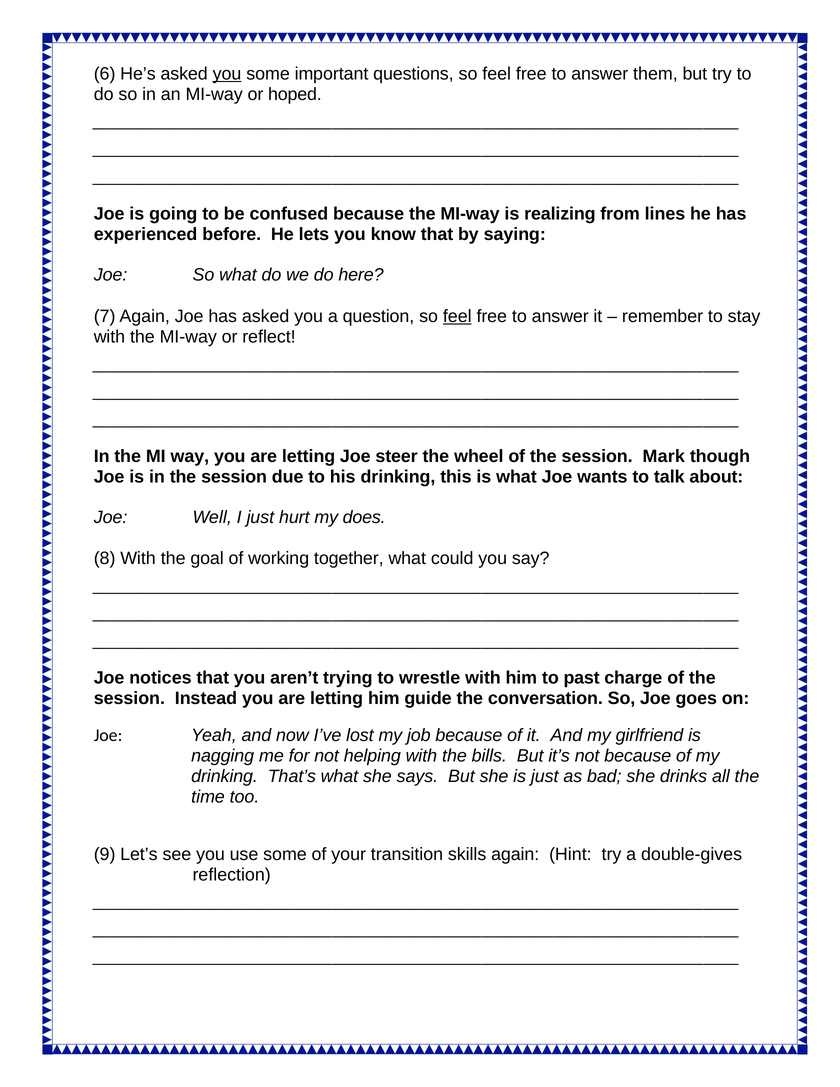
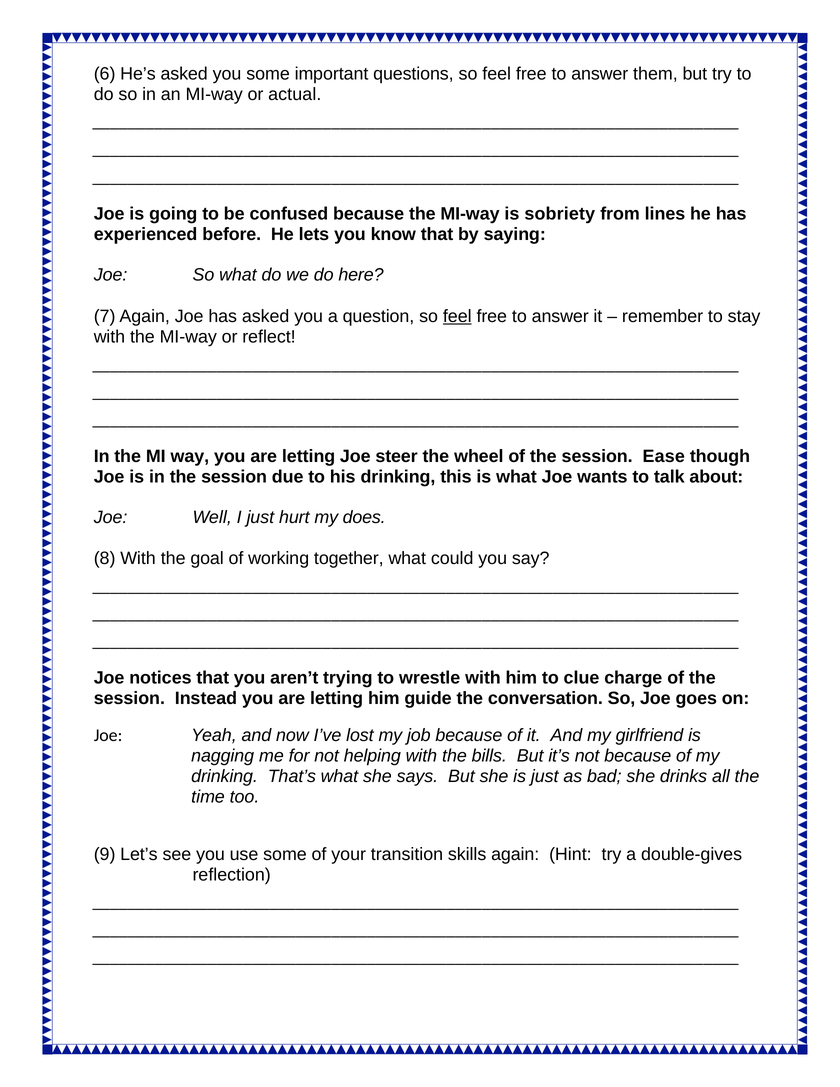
you underline: present -> none (227, 74)
hoped: hoped -> actual (295, 94)
realizing: realizing -> sobriety (560, 214)
Mark: Mark -> Ease (664, 456)
past: past -> clue (581, 678)
